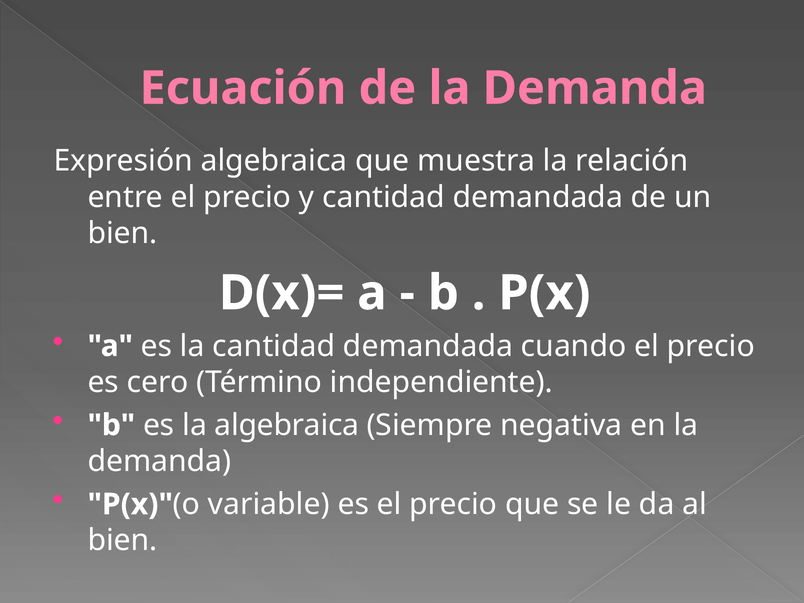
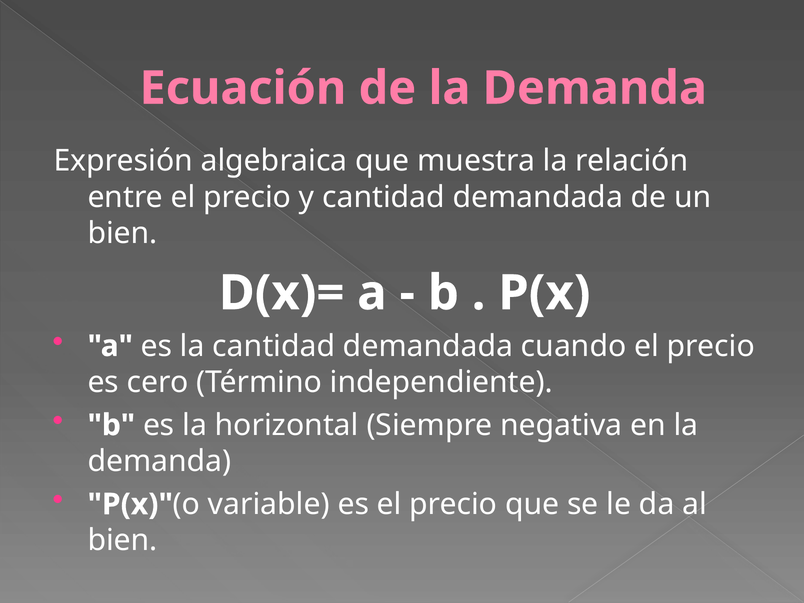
la algebraica: algebraica -> horizontal (287, 425)
